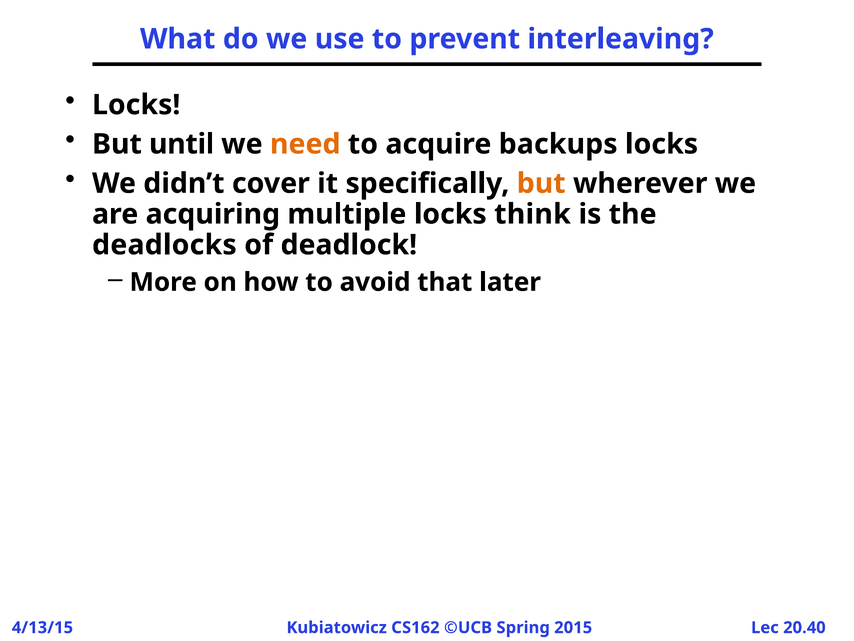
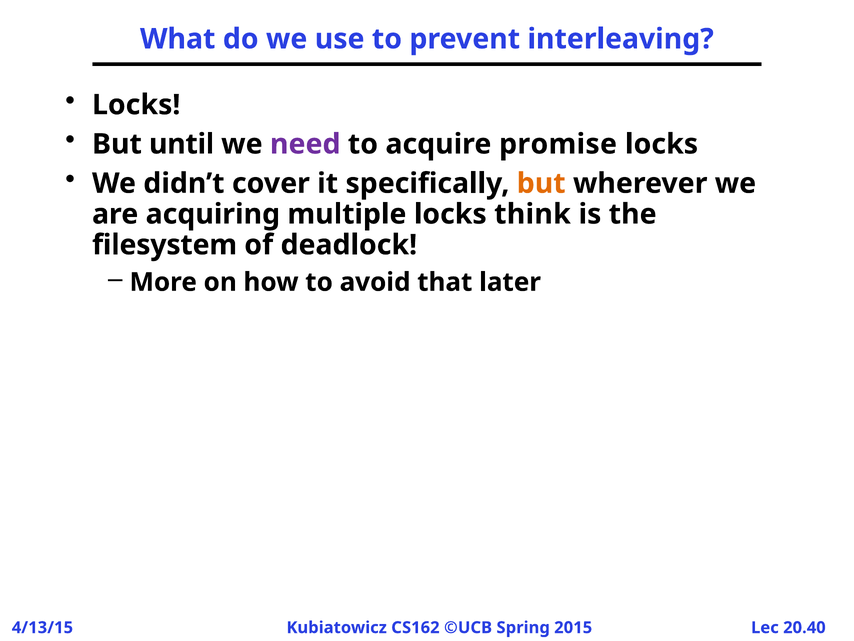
need colour: orange -> purple (305, 144)
backups: backups -> promise (558, 144)
deadlocks: deadlocks -> filesystem (165, 245)
